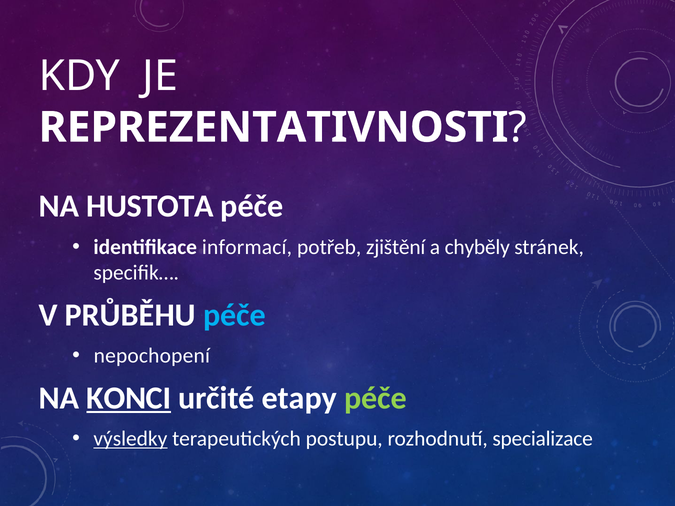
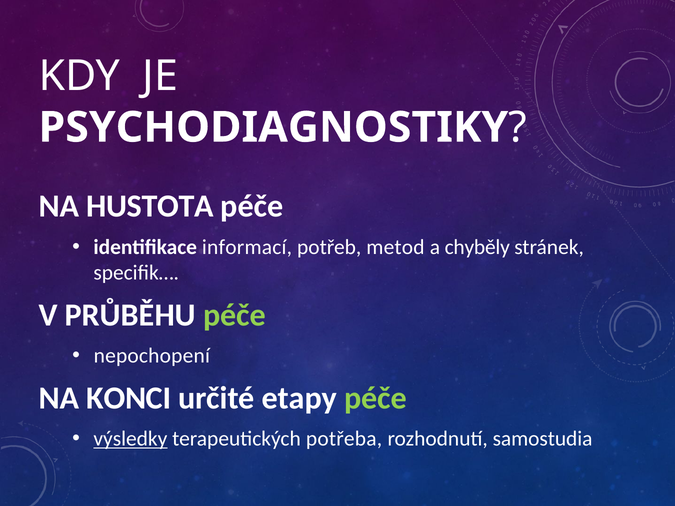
REPREZENTATIVNOSTI: REPREZENTATIVNOSTI -> PSYCHODIAGNOSTIKY (273, 128)
zjištění: zjištění -> metod (395, 247)
péče colour: light blue -> light green (235, 315)
KONCI underline: present -> none (129, 398)
postupu: postupu -> potřeba (344, 439)
specializace: specializace -> samostudia (543, 439)
